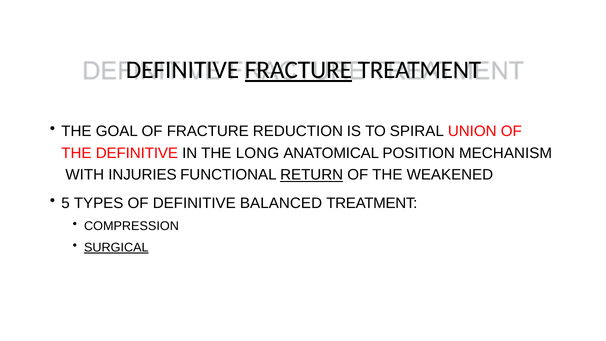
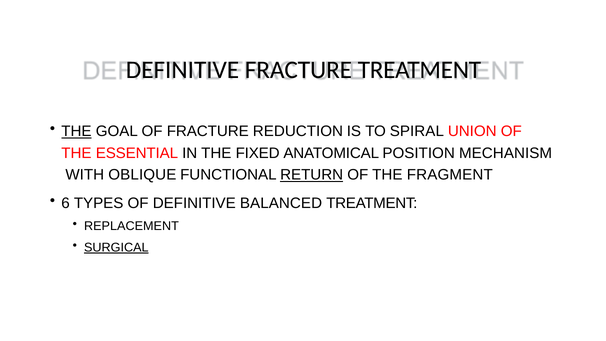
FRACTURE underline: present -> none (298, 70)
THE underline: none -> present (76, 131)
THE DEFINITIVE: DEFINITIVE -> ESSENTIAL (137, 153)
LONG: LONG -> FIXED (258, 153)
INJURIES: INJURIES -> OBLIQUE (142, 175)
WEAKENED: WEAKENED -> FRAGMENT (450, 175)
5: 5 -> 6 (66, 203)
COMPRESSION: COMPRESSION -> REPLACEMENT (131, 226)
